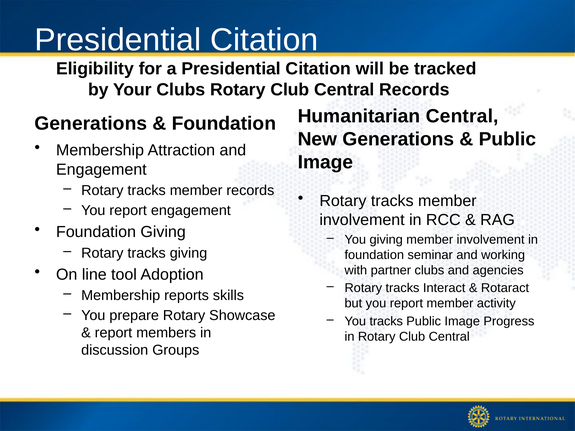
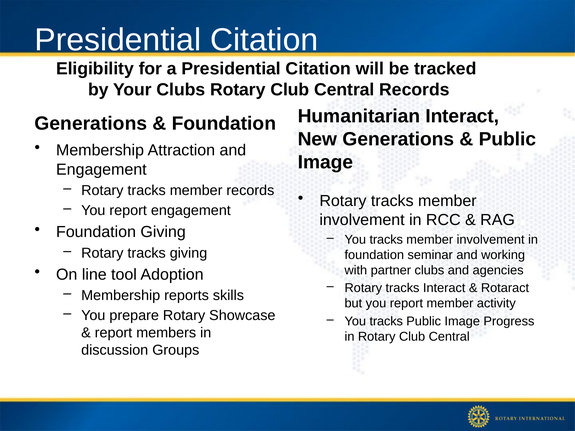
Humanitarian Central: Central -> Interact (462, 116)
giving: giving -> tracks (386, 240)
